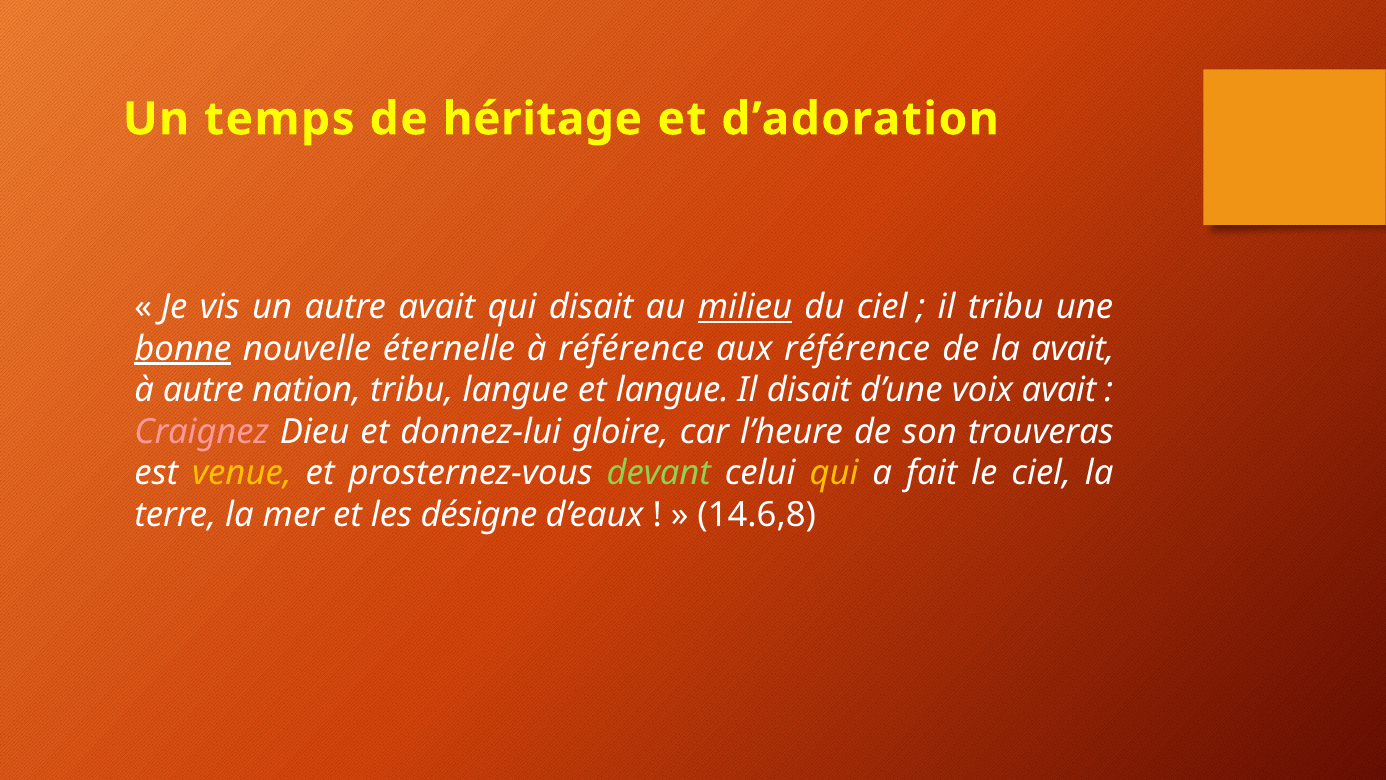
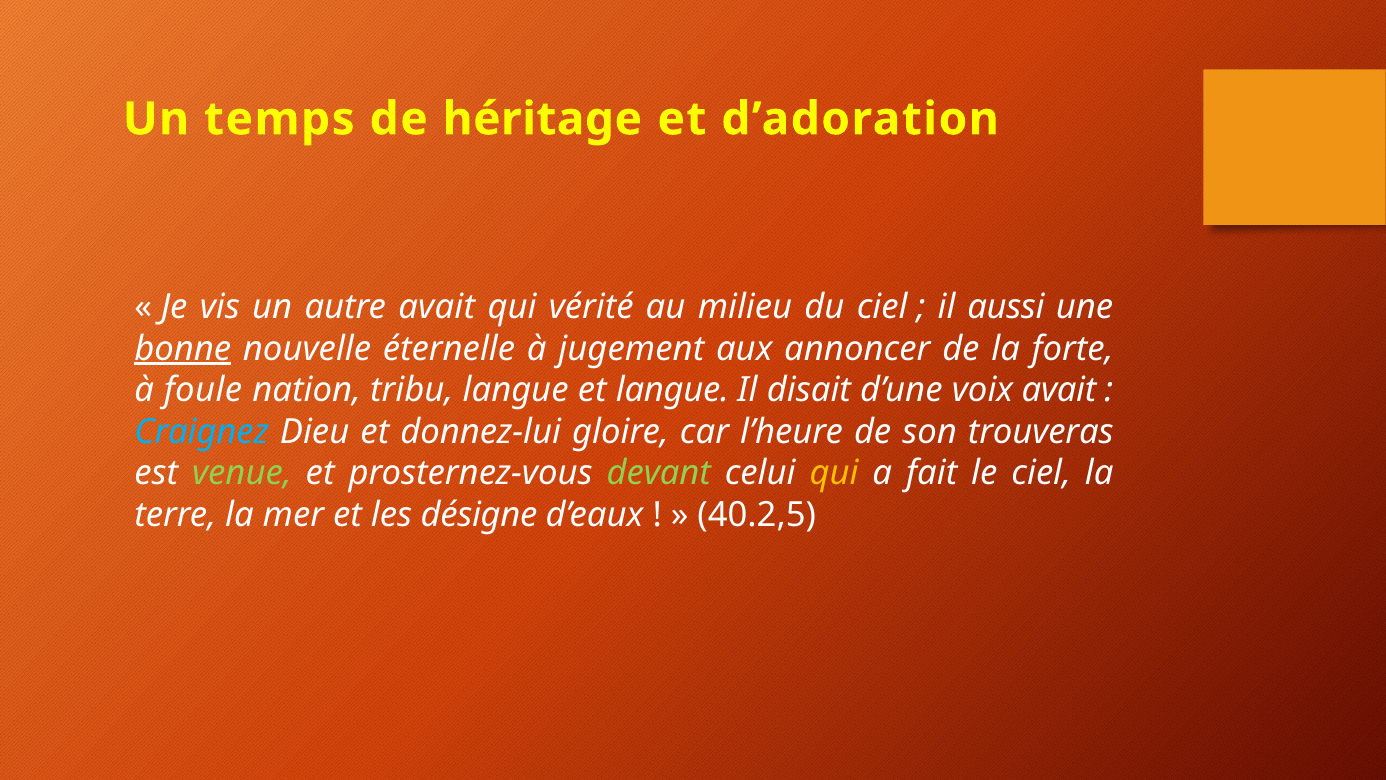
qui disait: disait -> vérité (591, 307)
milieu underline: present -> none (745, 307)
il tribu: tribu -> aussi (1006, 307)
à référence: référence -> jugement (631, 348)
aux référence: référence -> annoncer (857, 348)
la avait: avait -> forte (1073, 348)
à autre: autre -> foule (203, 390)
Craignez colour: pink -> light blue (202, 432)
venue colour: yellow -> light green (242, 473)
14.6,8: 14.6,8 -> 40.2,5 (757, 515)
